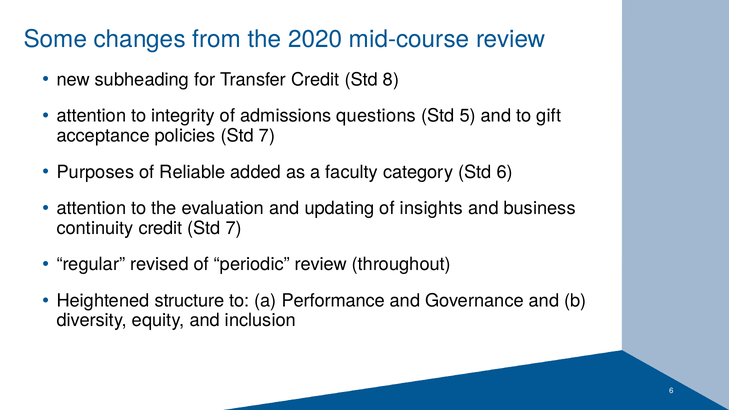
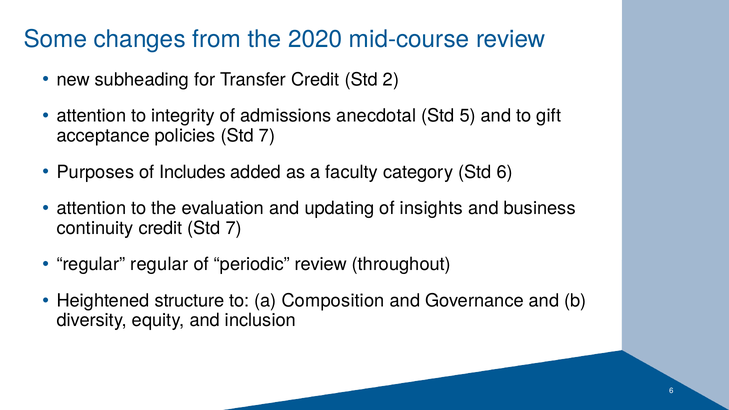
8: 8 -> 2 (391, 80)
questions: questions -> anecdotal (376, 116)
Reliable: Reliable -> Includes (192, 172)
regular revised: revised -> regular (159, 264)
Performance: Performance -> Composition (333, 301)
